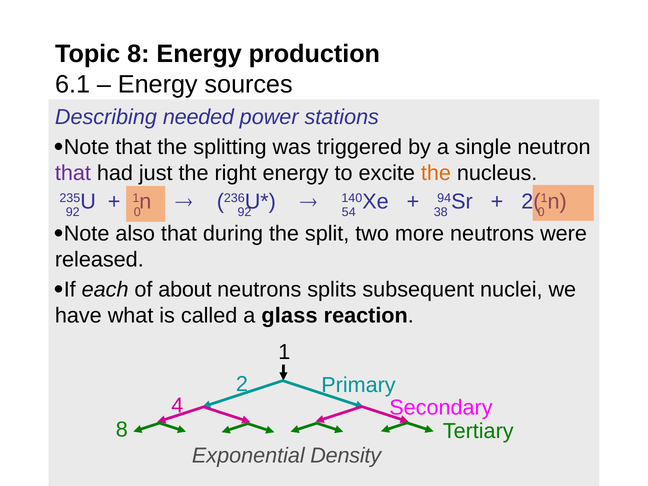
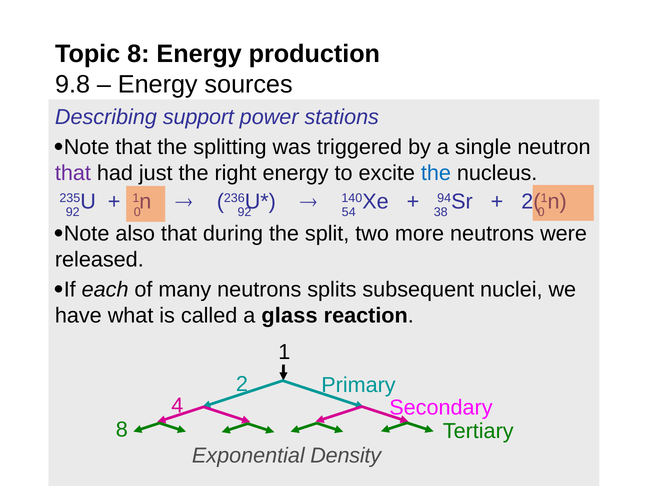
6.1: 6.1 -> 9.8 (73, 84)
needed: needed -> support (198, 117)
the colour: orange -> blue (436, 173)
about: about -> many (185, 290)
